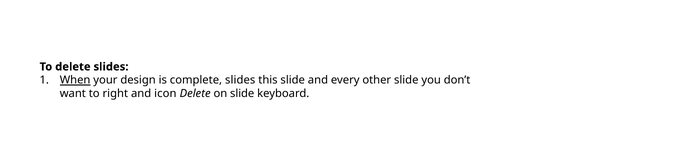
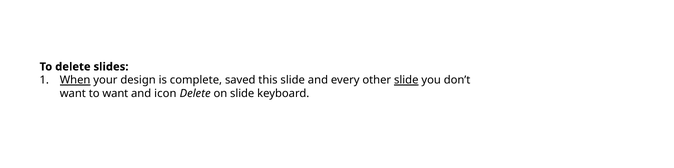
complete slides: slides -> saved (240, 80)
slide underline: none -> present (406, 80)
to right: right -> want (115, 94)
